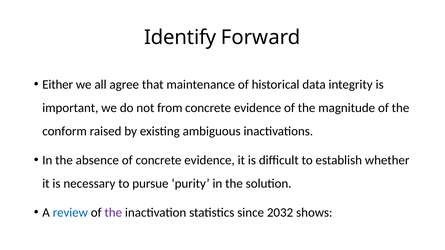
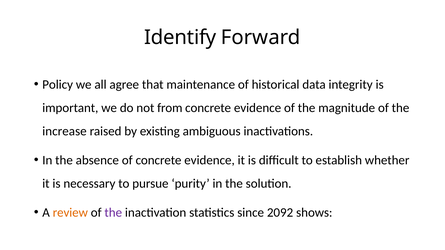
Either: Either -> Policy (58, 85)
conform: conform -> increase (64, 132)
review colour: blue -> orange (70, 213)
2032: 2032 -> 2092 (280, 213)
